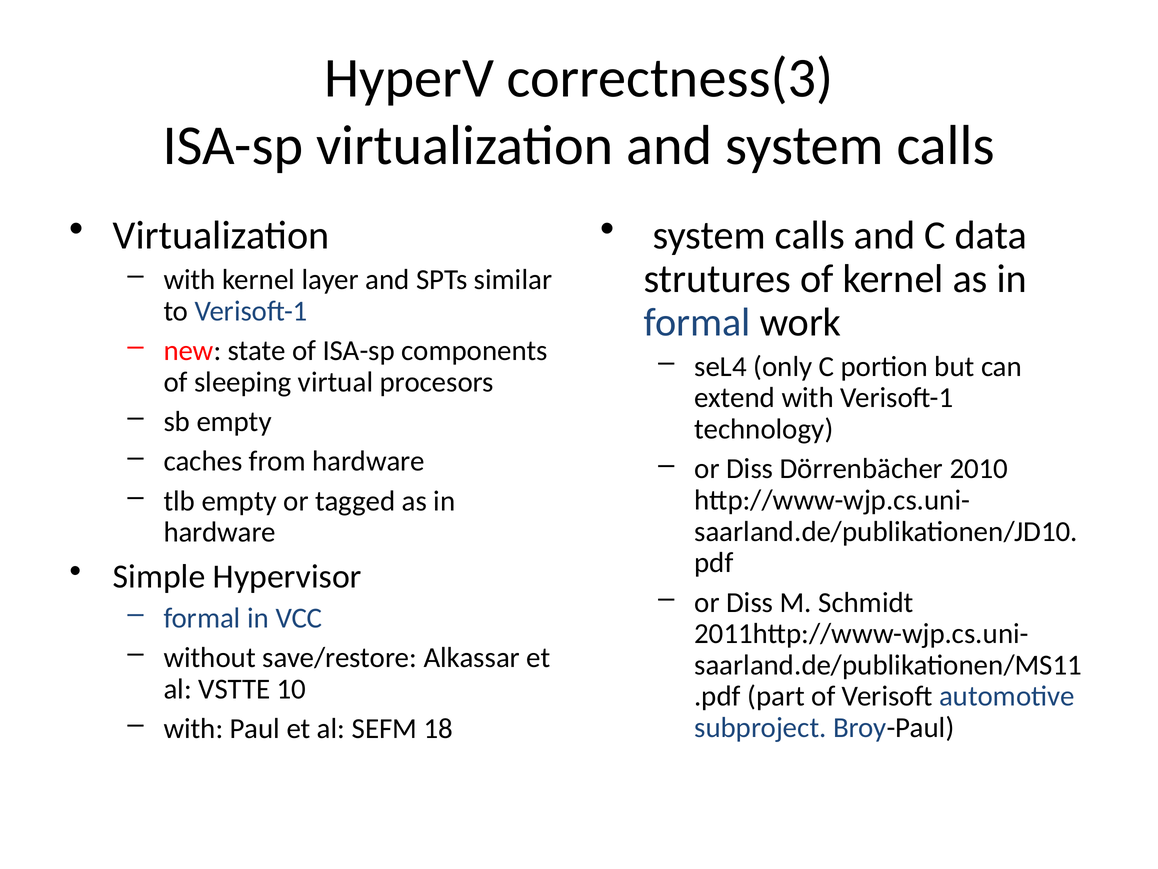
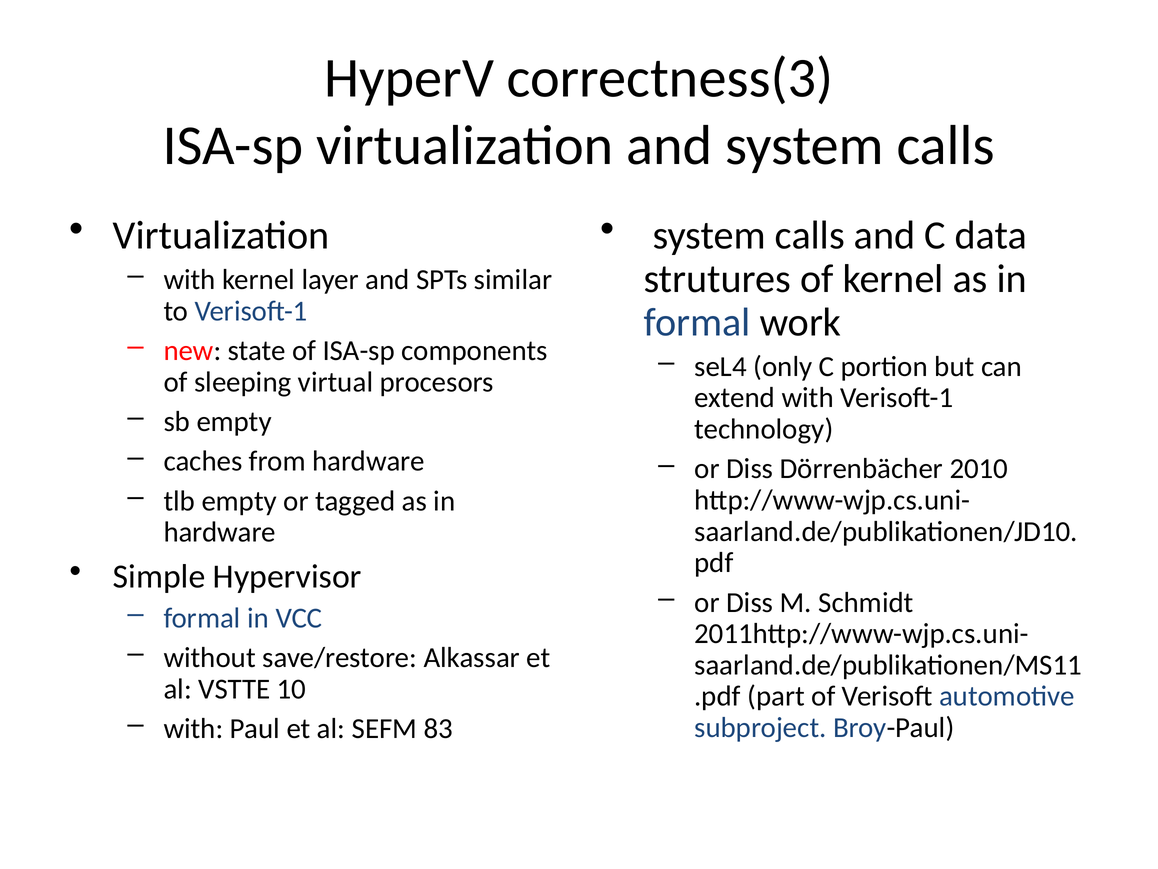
18: 18 -> 83 (438, 728)
